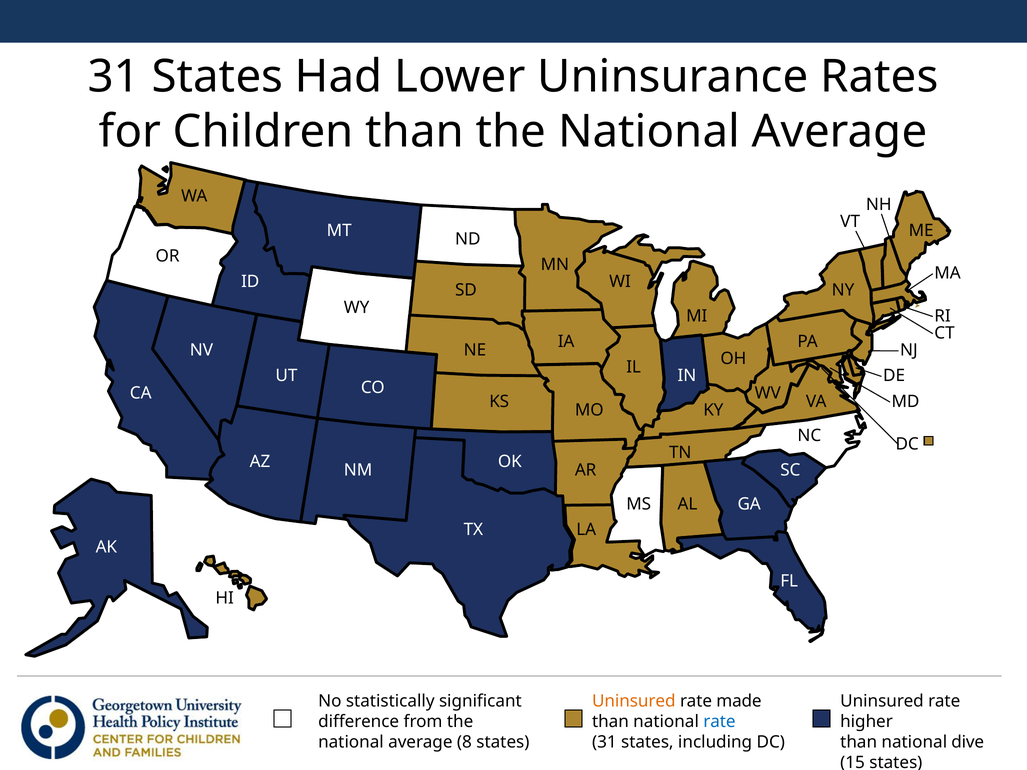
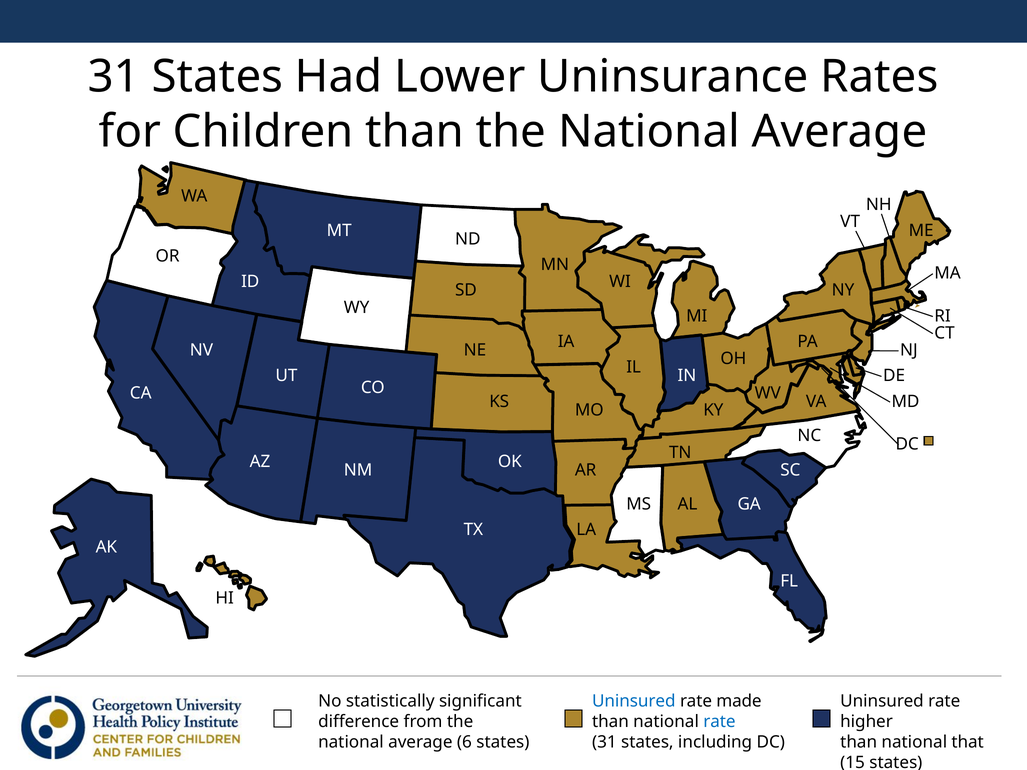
Uninsured colour: orange -> blue (634, 701)
8: 8 -> 6 (464, 742)
dive: dive -> that (968, 742)
